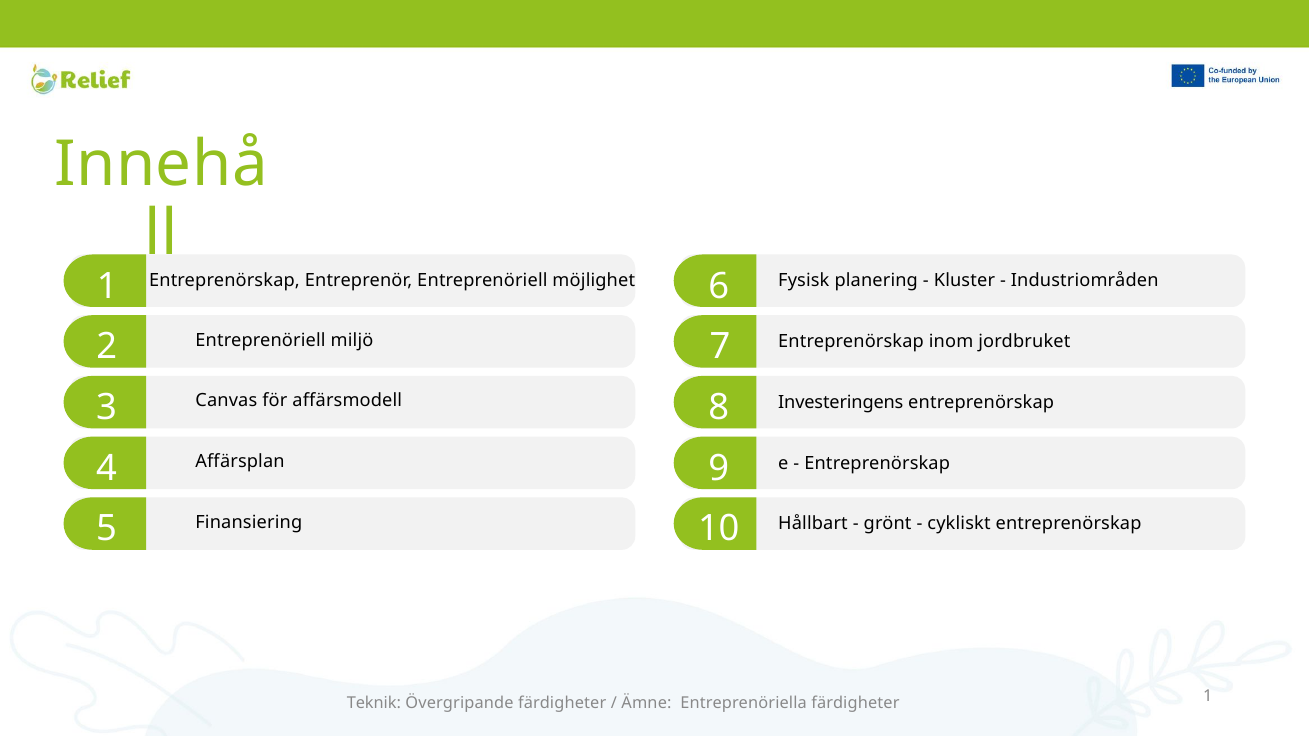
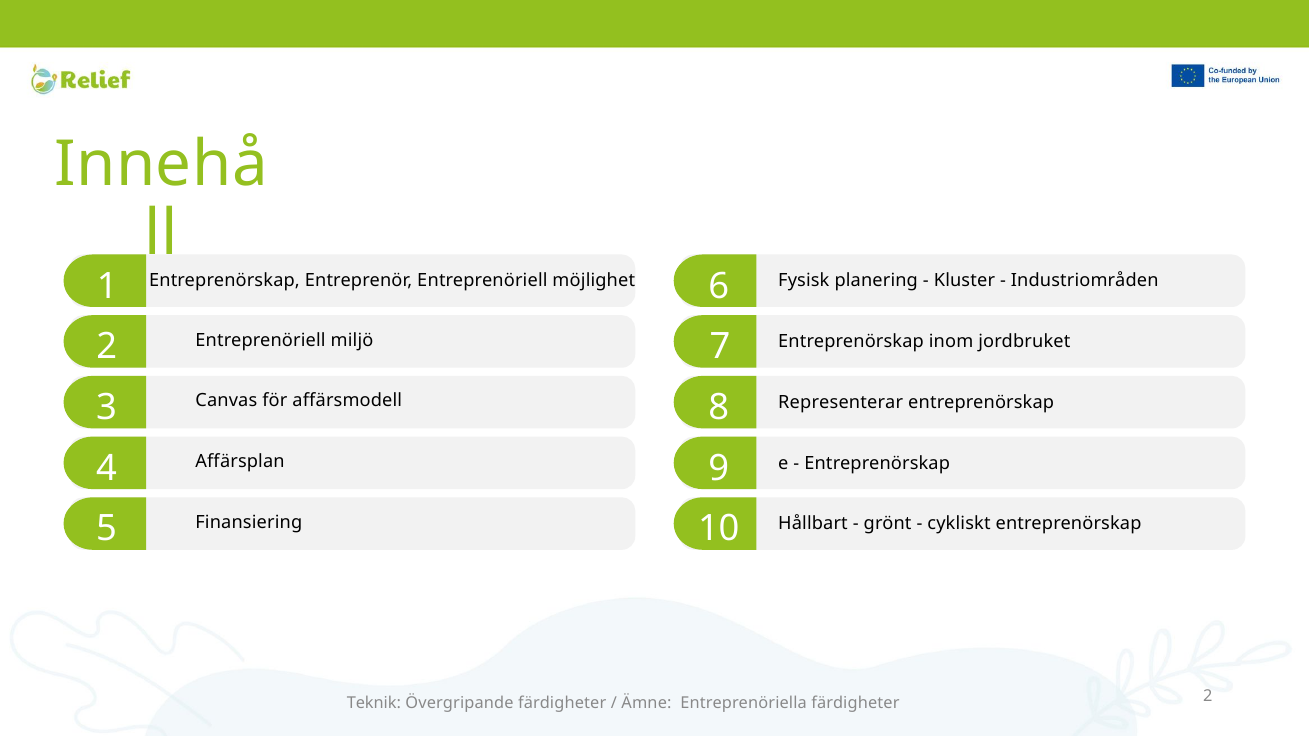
Investeringens: Investeringens -> Representerar (841, 403)
färdigheter 1: 1 -> 2 (1208, 697)
